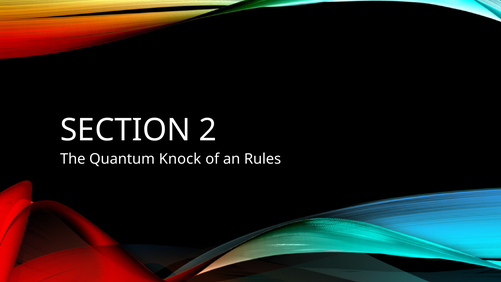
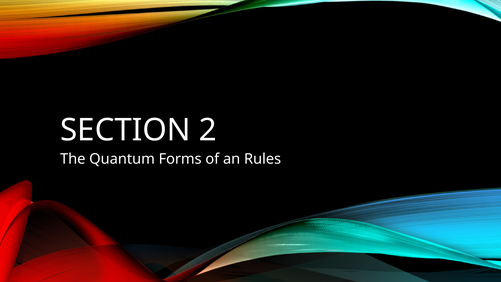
Knock: Knock -> Forms (180, 159)
